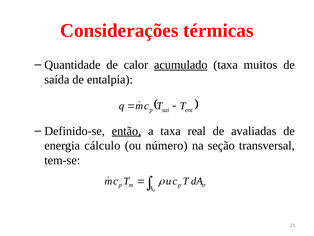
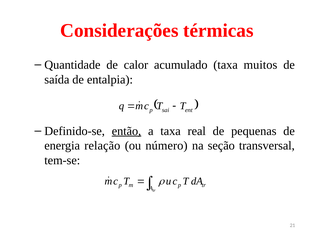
acumulado underline: present -> none (181, 65)
avaliadas: avaliadas -> pequenas (254, 131)
cálculo: cálculo -> relação (102, 145)
